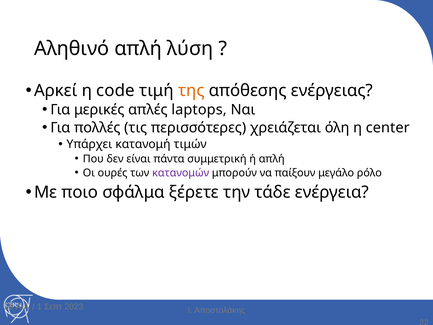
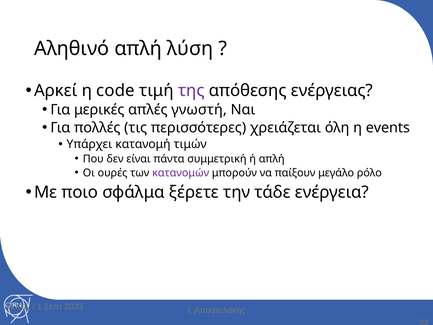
της colour: orange -> purple (191, 91)
laptops: laptops -> γνωστή (199, 110)
center: center -> events (388, 128)
